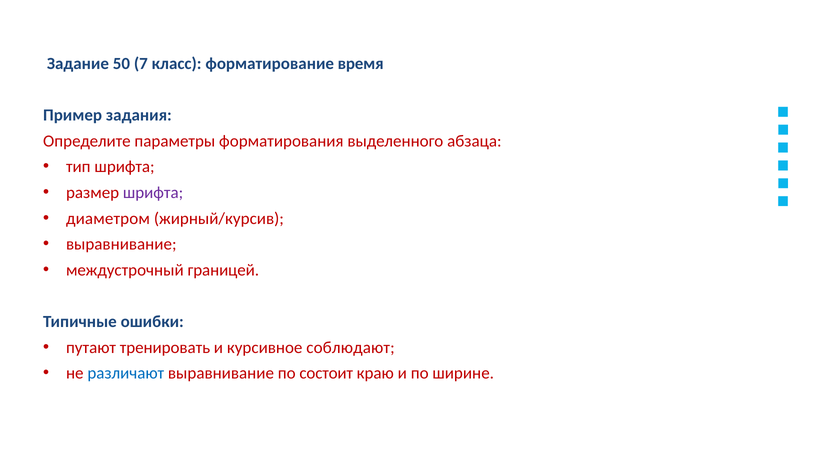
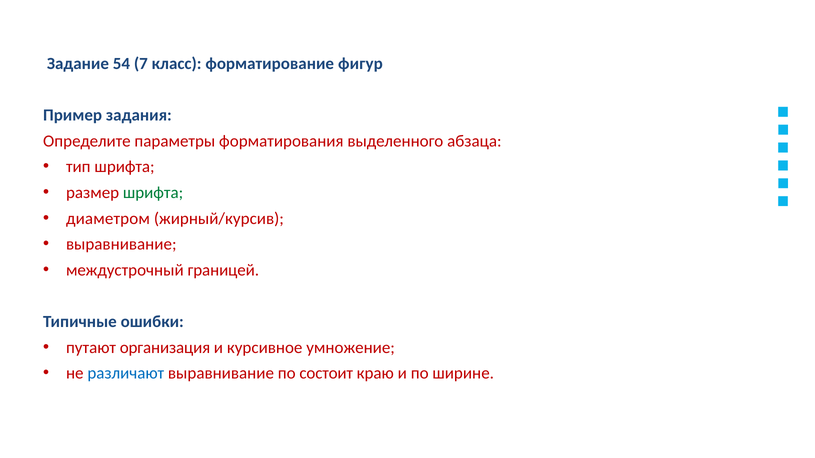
50: 50 -> 54 (121, 64)
время: время -> фигур (360, 64)
шрифта colour: purple -> green (153, 193)
тренировать: тренировать -> организация (165, 348)
соблюдают: соблюдают -> умножение (351, 348)
